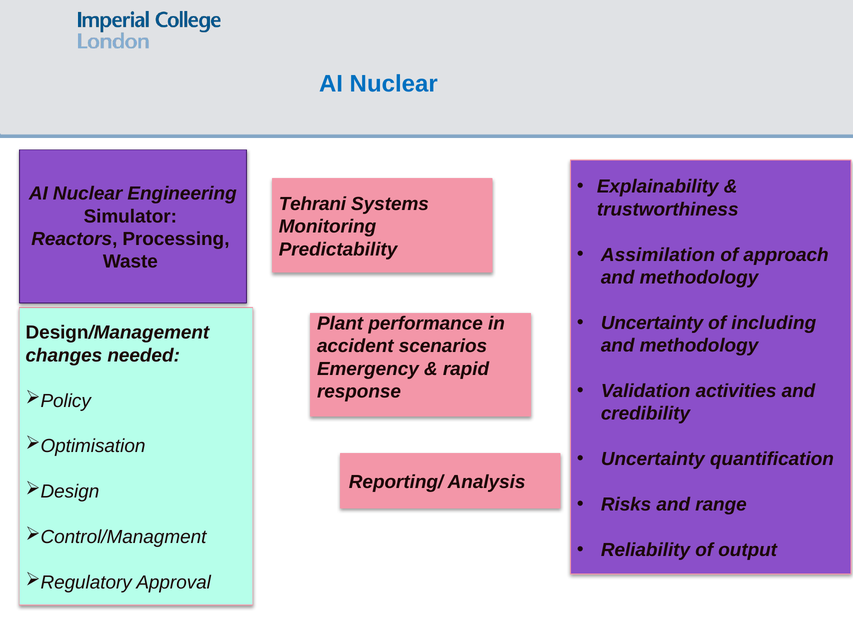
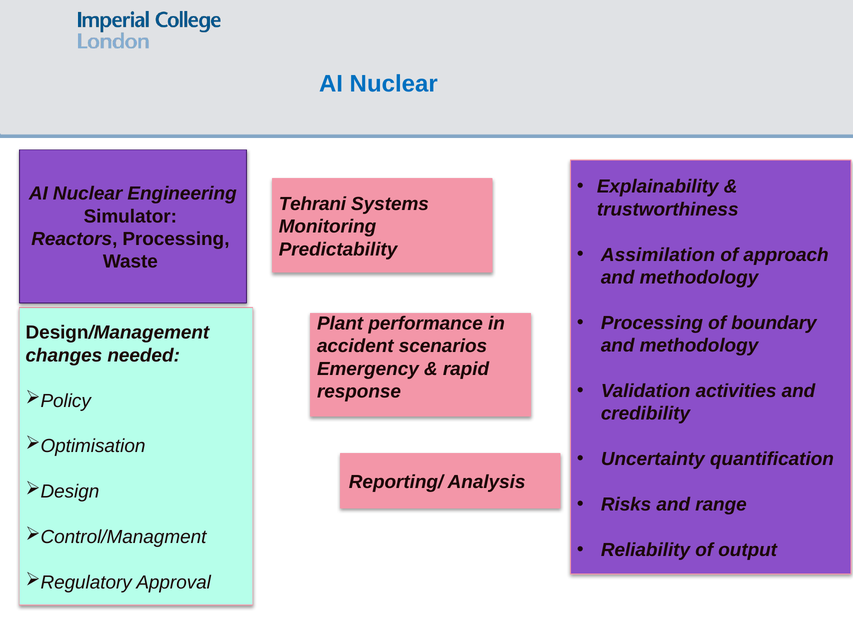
Uncertainty: Uncertainty -> Processing (652, 323)
including: including -> boundary (774, 323)
